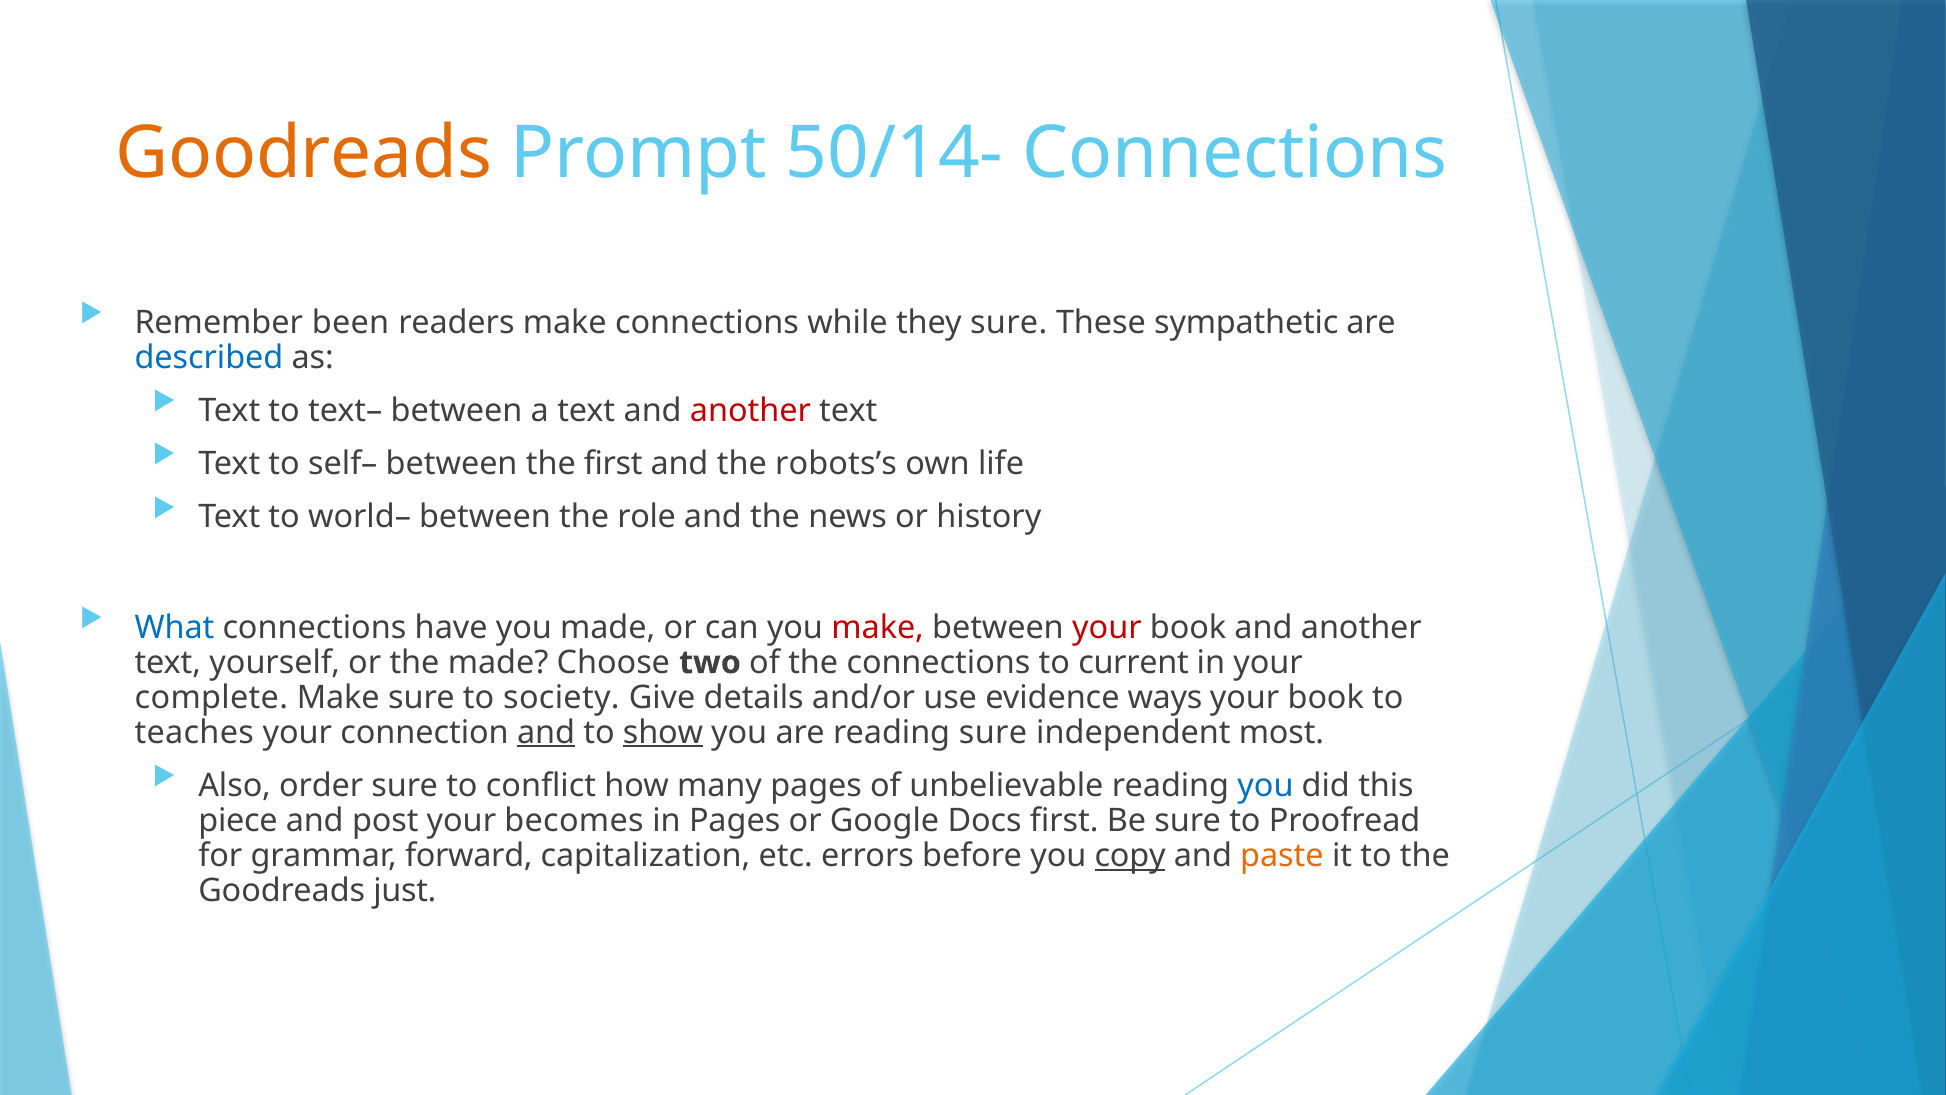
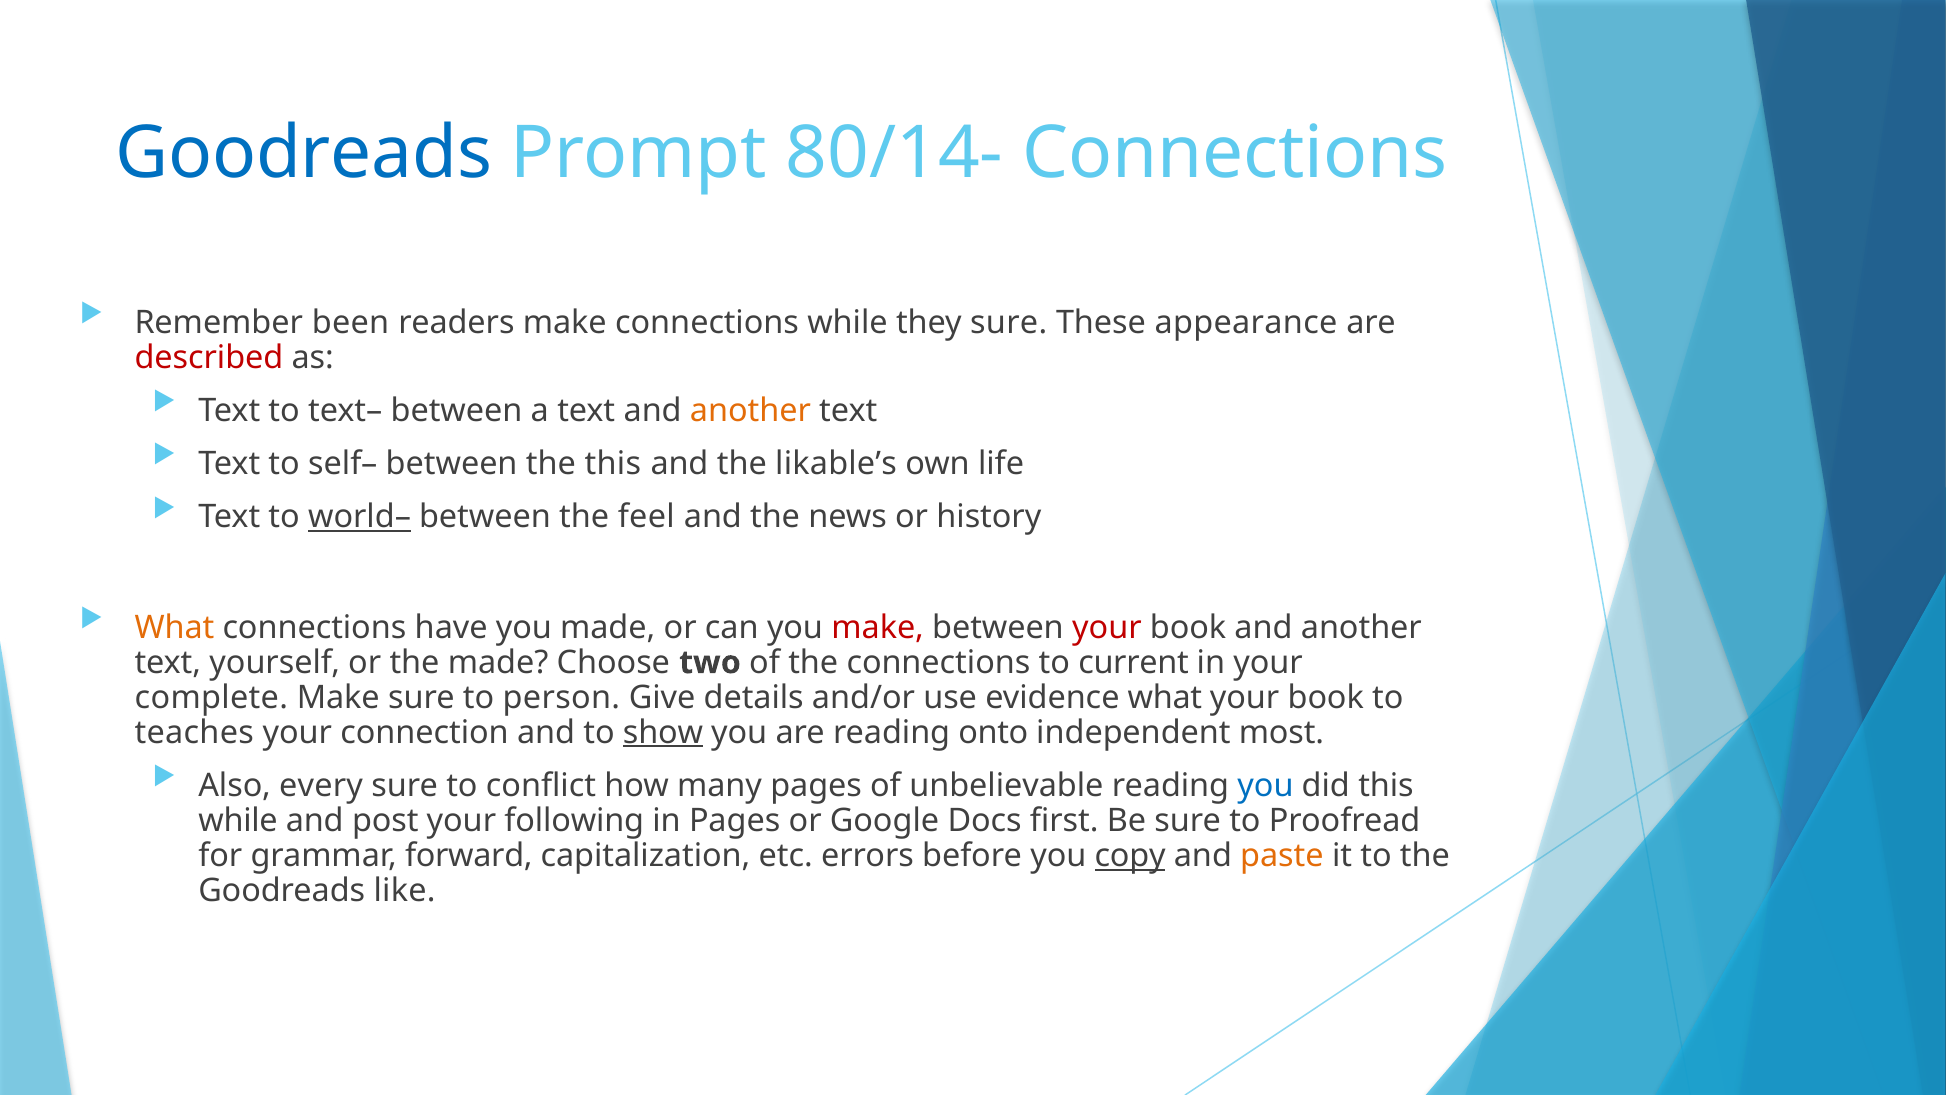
Goodreads colour: orange -> blue (304, 153)
50/14-: 50/14- -> 80/14- (895, 153)
sympathetic: sympathetic -> appearance (1246, 322)
described colour: blue -> red (209, 357)
another colour: red -> orange (750, 411)
the first: first -> this (613, 464)
robots’s: robots’s -> likable’s (836, 464)
world– underline: none -> present (360, 517)
role: role -> feel (646, 517)
What colour: blue -> orange (174, 627)
society: society -> person (561, 697)
evidence ways: ways -> what (1165, 697)
and underline: present -> none (546, 732)
reading sure: sure -> onto (993, 732)
order: order -> every (321, 785)
piece: piece -> while (238, 820)
becomes: becomes -> following (574, 820)
just: just -> like (405, 890)
